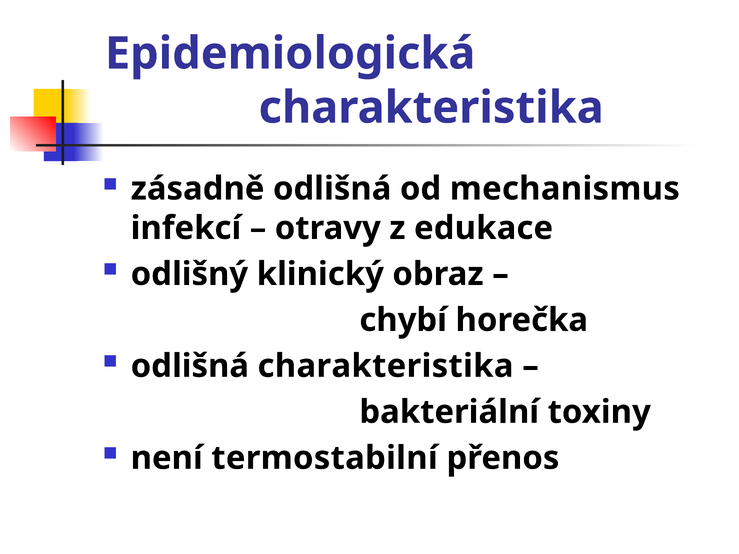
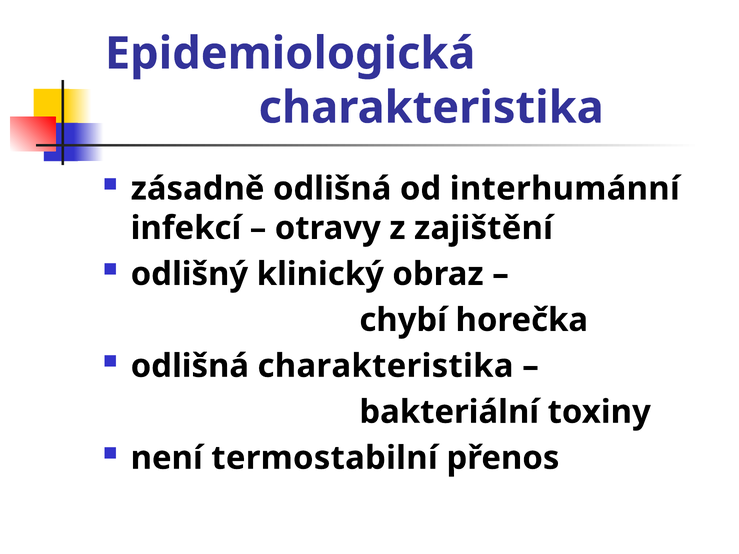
mechanismus: mechanismus -> interhumánní (565, 189)
edukace: edukace -> zajištění (484, 228)
